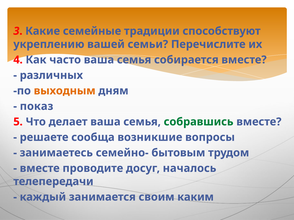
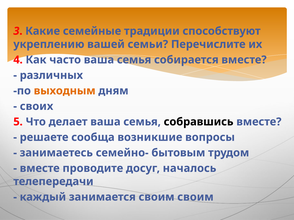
показ: показ -> своих (37, 107)
собравшись colour: green -> black (199, 122)
своим каким: каким -> своим (195, 197)
